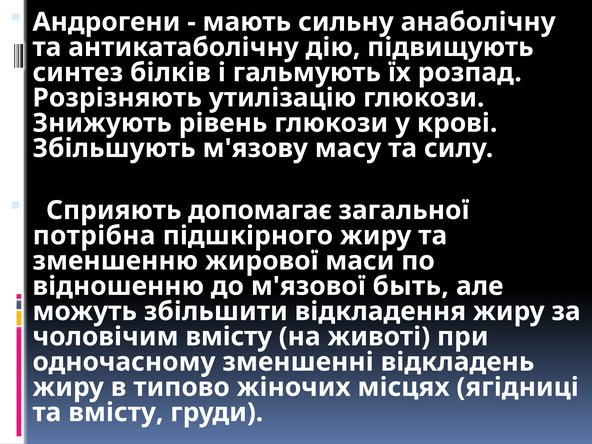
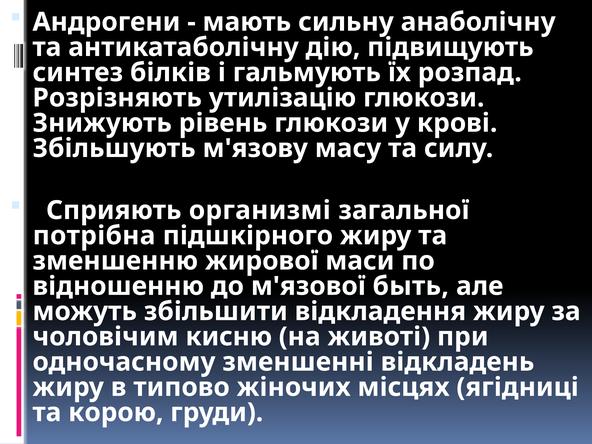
допомагає: допомагає -> организмі (260, 210)
чоловічим вмісту: вмісту -> кисню (229, 337)
та вмісту: вмісту -> корою (116, 412)
